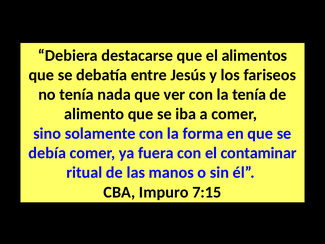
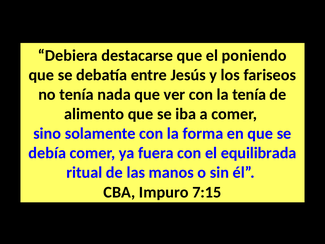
alimentos: alimentos -> poniendo (254, 55)
contaminar: contaminar -> equilibrada (259, 153)
